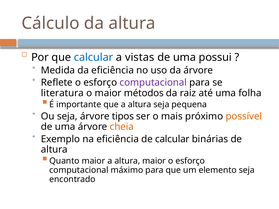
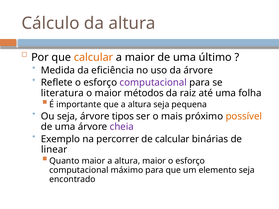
calcular colour: blue -> orange (94, 57)
a vistas: vistas -> maior (140, 57)
possui: possui -> último (215, 57)
cheia colour: orange -> purple (122, 127)
na eficiência: eficiência -> percorrer (118, 139)
altura: altura -> linear (54, 150)
